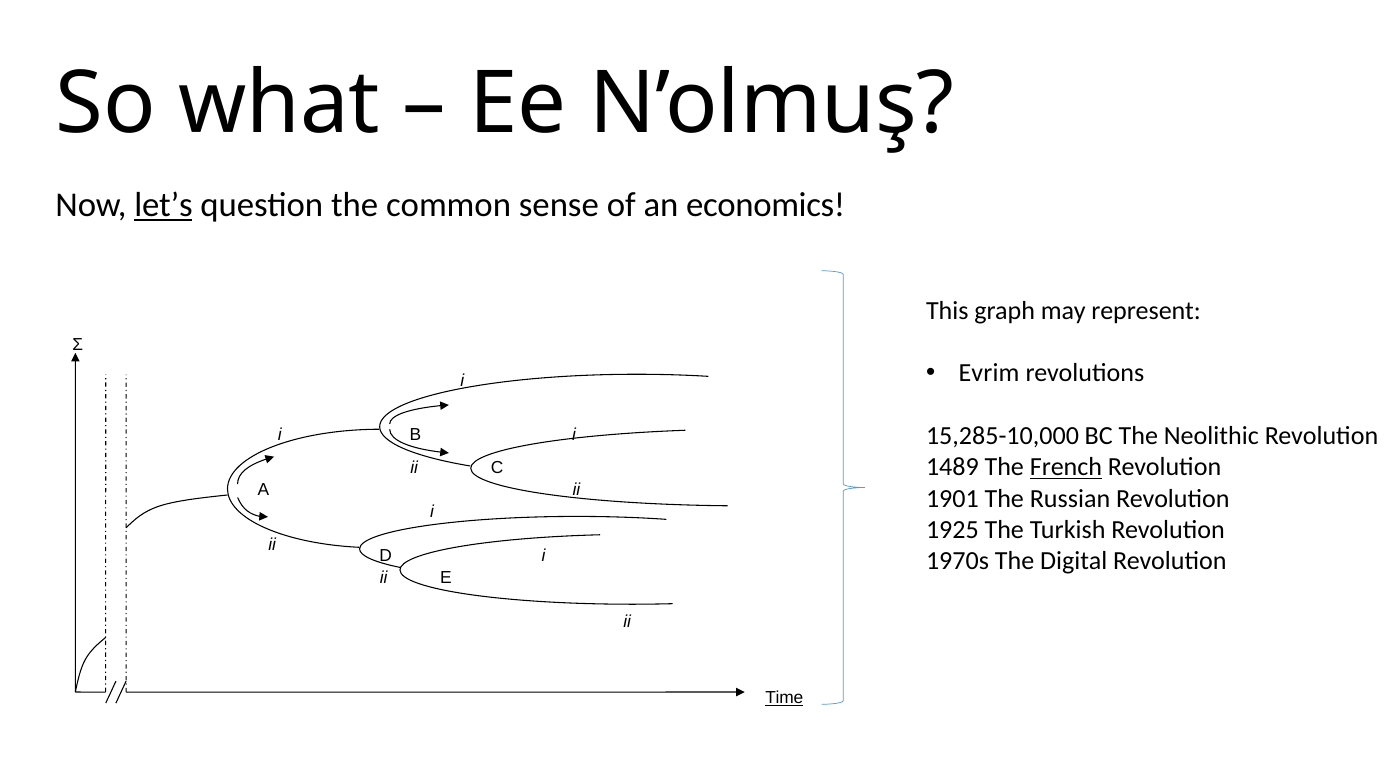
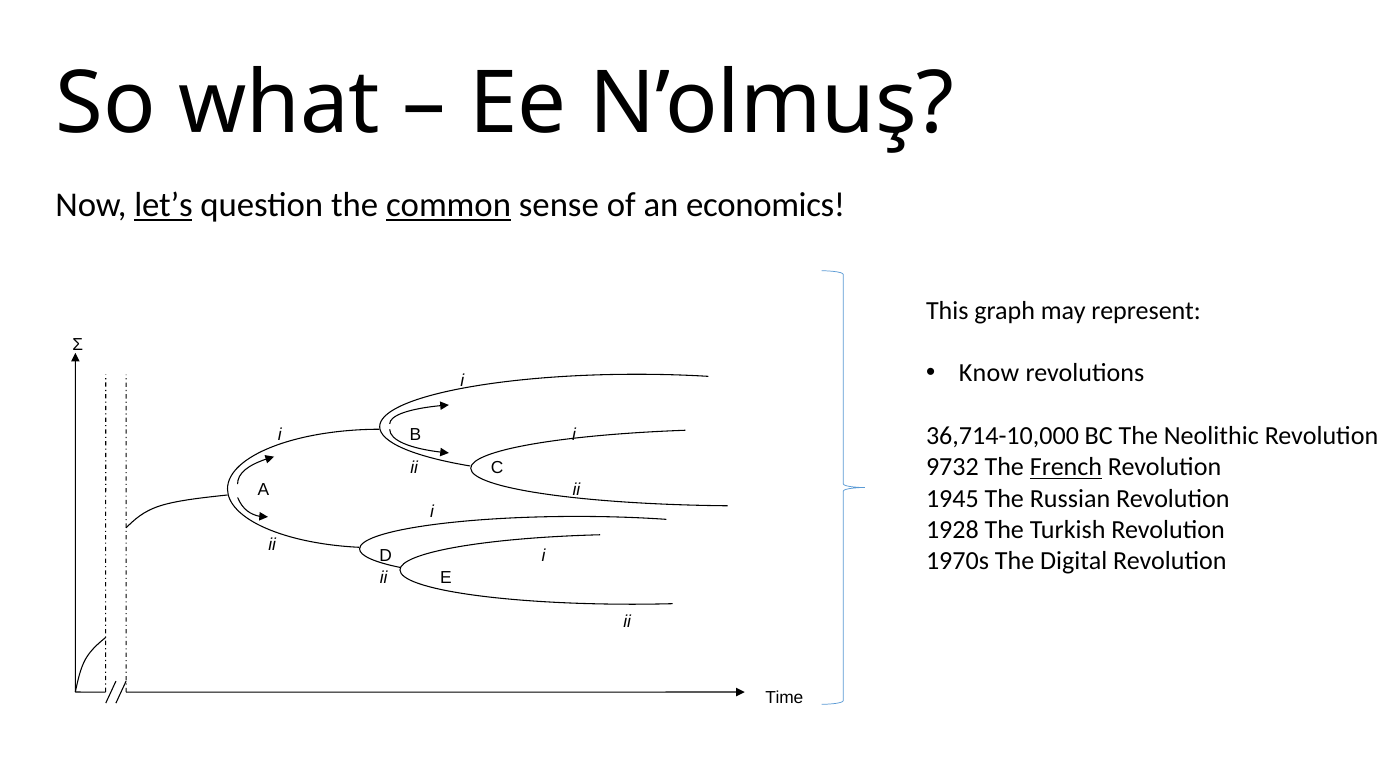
common underline: none -> present (449, 205)
Evrim: Evrim -> Know (989, 373)
15,285-10,000: 15,285-10,000 -> 36,714-10,000 (1003, 436)
1489: 1489 -> 9732 (952, 467)
1901: 1901 -> 1945 (952, 499)
1925: 1925 -> 1928 (952, 530)
Time underline: present -> none (784, 698)
